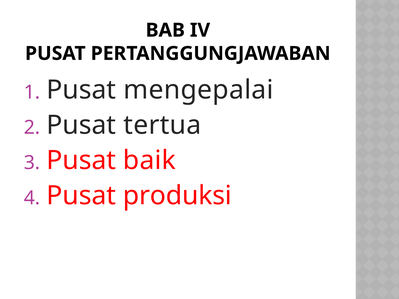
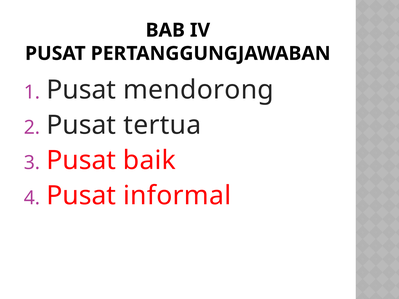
mengepalai: mengepalai -> mendorong (198, 90)
produksi: produksi -> informal (177, 196)
